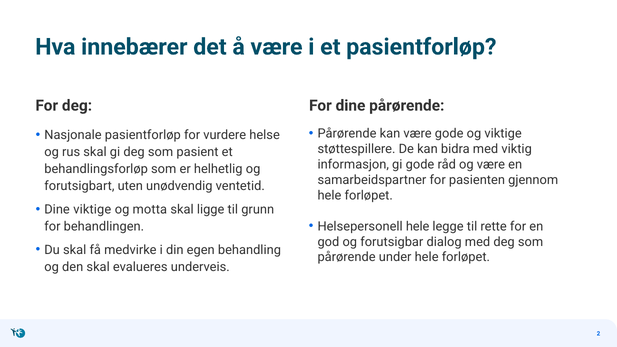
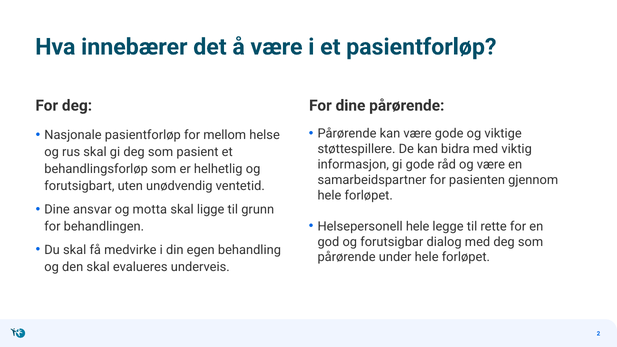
vurdere: vurdere -> mellom (225, 135)
Dine viktige: viktige -> ansvar (92, 210)
